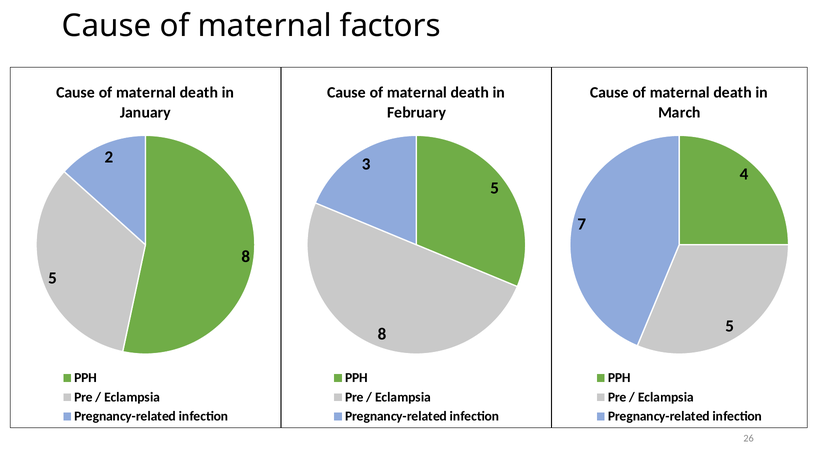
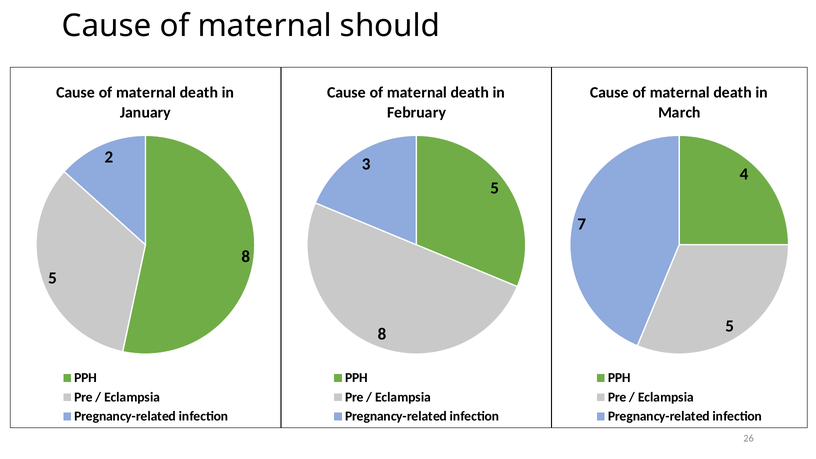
factors: factors -> should (390, 26)
